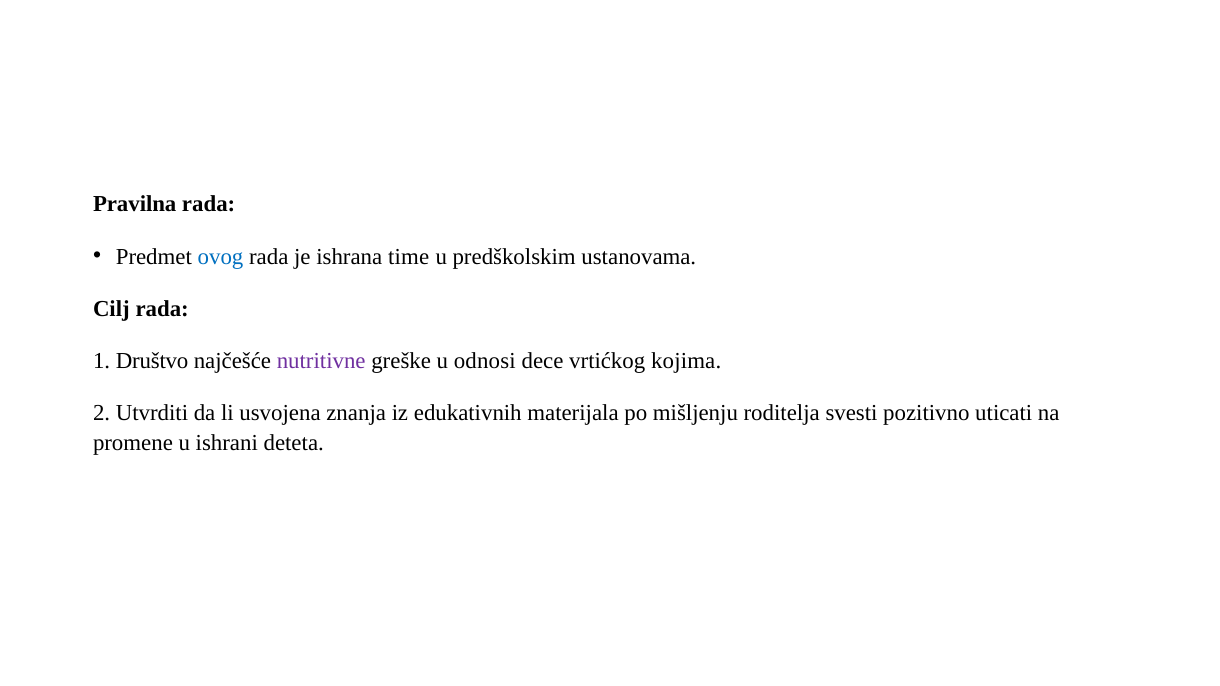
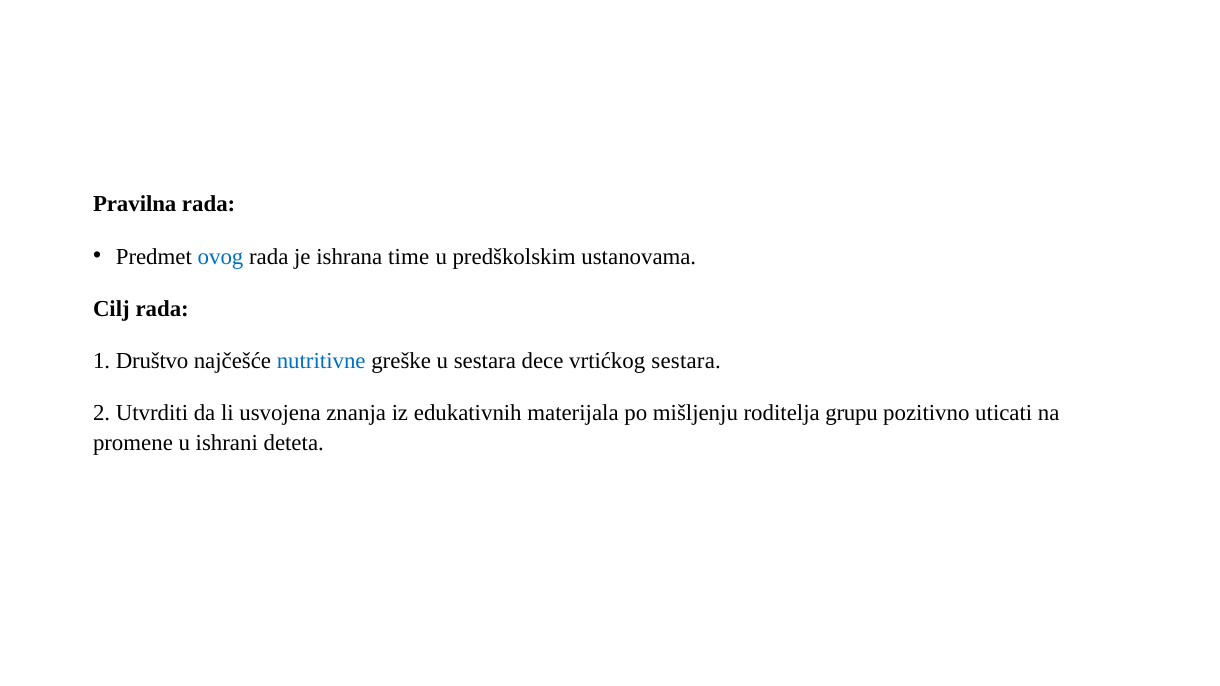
nutritivne colour: purple -> blue (321, 361)
u odnosi: odnosi -> sestara (485, 361)
vrtićkog kojima: kojima -> sestara (686, 361)
svesti: svesti -> grupu (852, 413)
